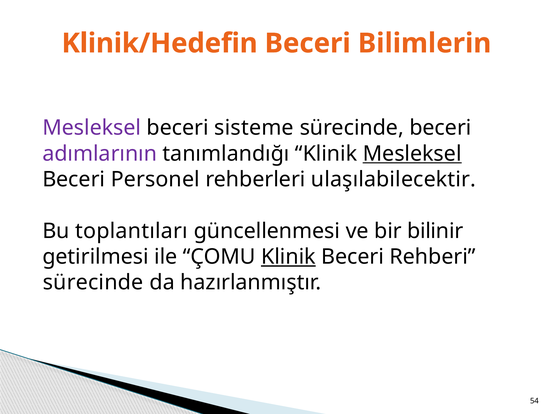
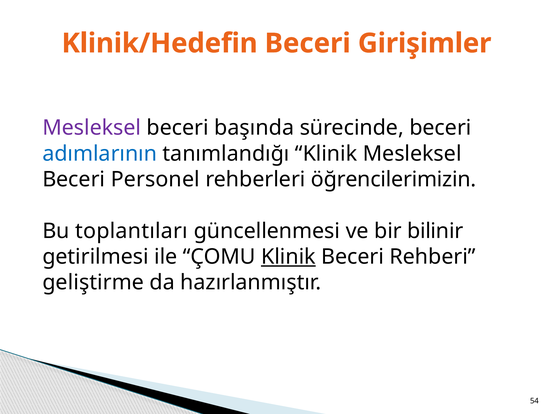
Bilimlerin: Bilimlerin -> Girişimler (425, 43)
sisteme: sisteme -> başında (254, 128)
adımlarının colour: purple -> blue (100, 154)
Mesleksel underline: present -> none (412, 154)
ulaşılabilecektir: ulaşılabilecektir -> öğrencilerimizin (394, 179)
sürecinde: sürecinde -> geliştirme (93, 282)
